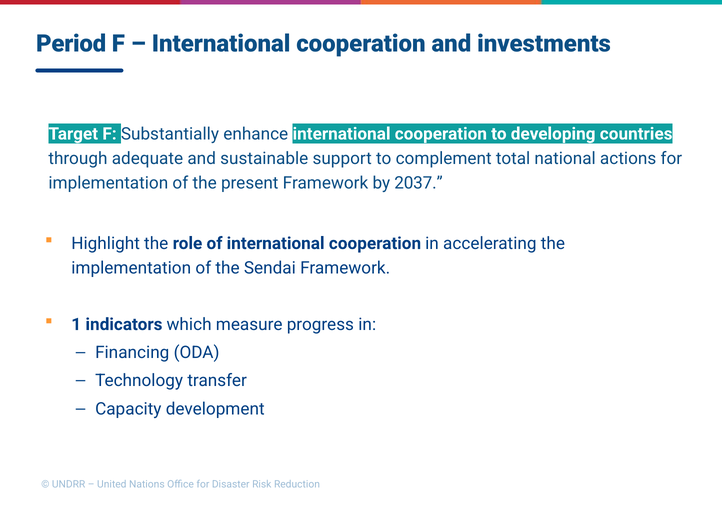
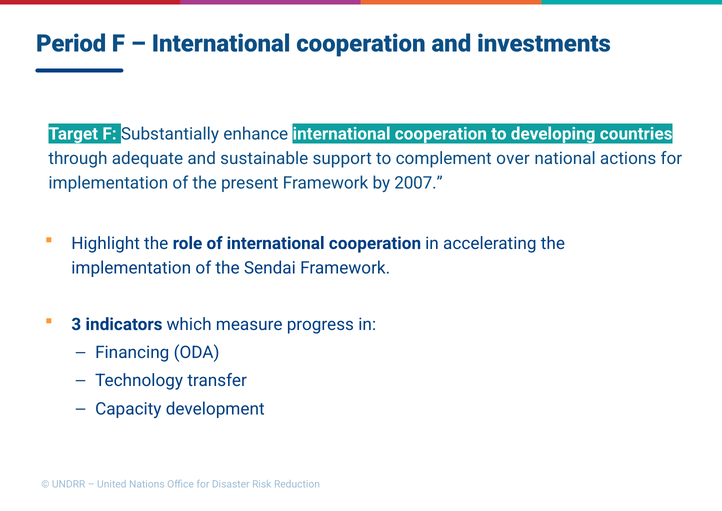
total: total -> over (513, 158)
2037: 2037 -> 2007 (418, 183)
1: 1 -> 3 (76, 324)
